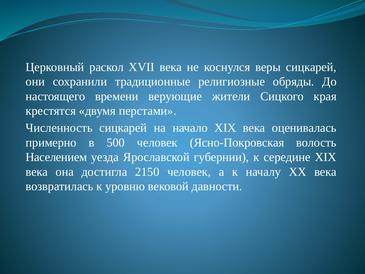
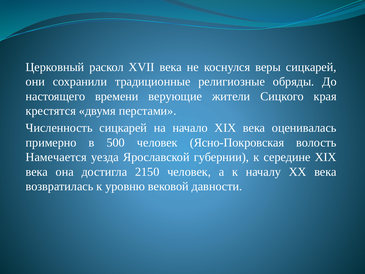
Населением: Населением -> Намечается (56, 157)
